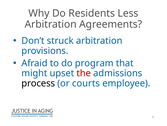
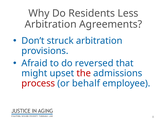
program: program -> reversed (94, 63)
process colour: black -> red (38, 83)
courts: courts -> behalf (86, 83)
